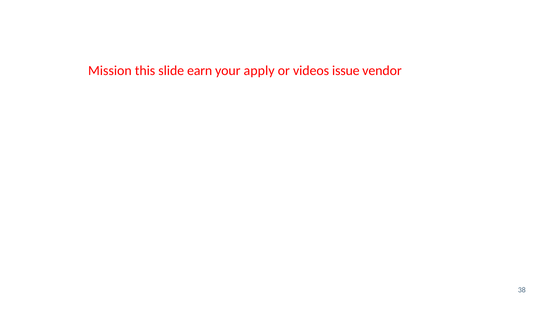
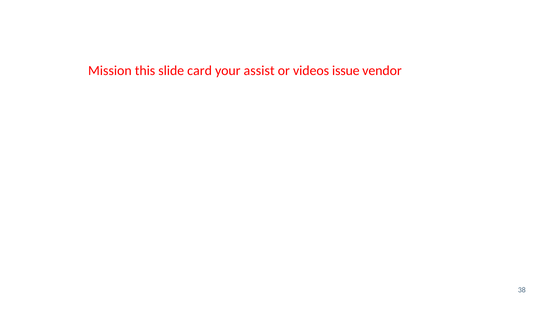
earn: earn -> card (200, 70)
apply: apply -> assist (259, 70)
